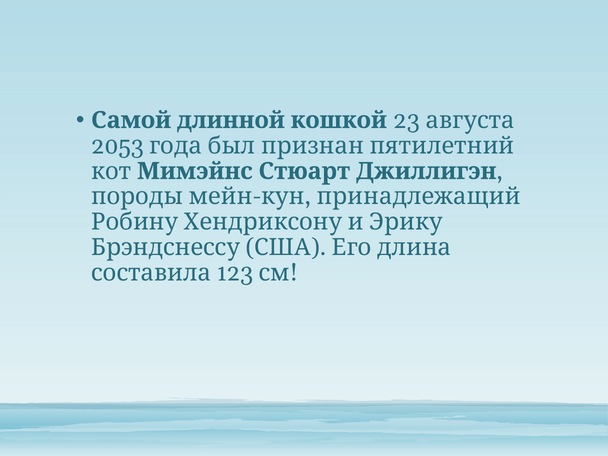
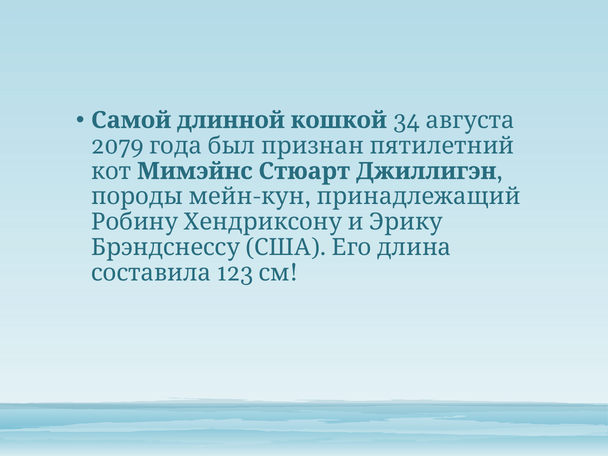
23: 23 -> 34 (406, 120)
2053: 2053 -> 2079 (117, 146)
